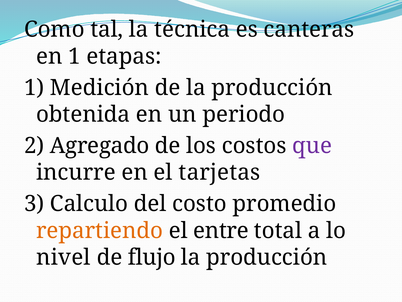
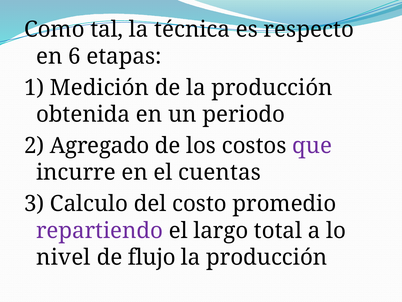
canteras: canteras -> respecto (309, 29)
en 1: 1 -> 6 (74, 56)
tarjetas: tarjetas -> cuentas (220, 172)
repartiendo colour: orange -> purple (100, 230)
entre: entre -> largo (221, 230)
